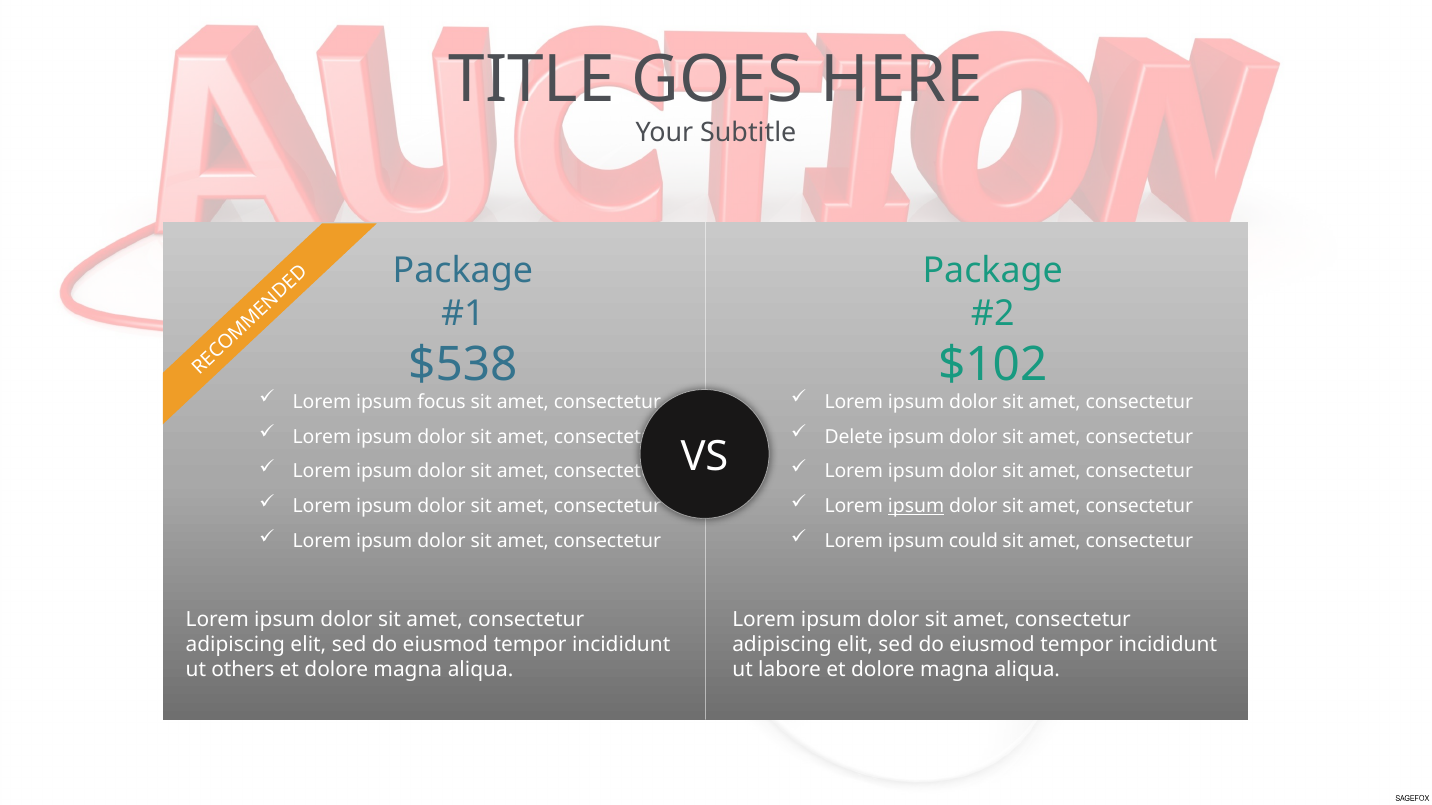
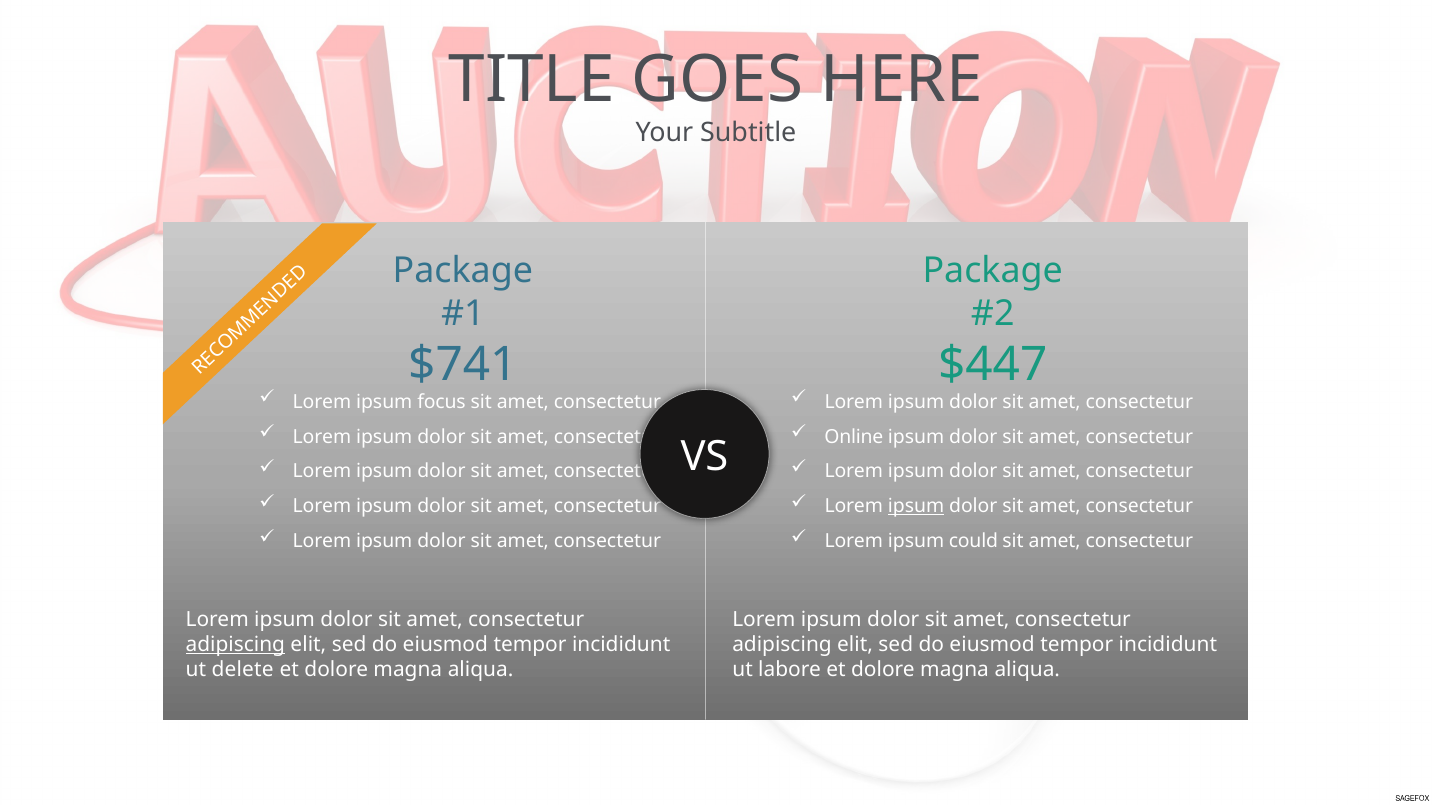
$538: $538 -> $741 (463, 365)
$102: $102 -> $447 (993, 365)
Delete: Delete -> Online (854, 437)
adipiscing underline: none -> present (235, 645)
others: others -> delete (243, 670)
